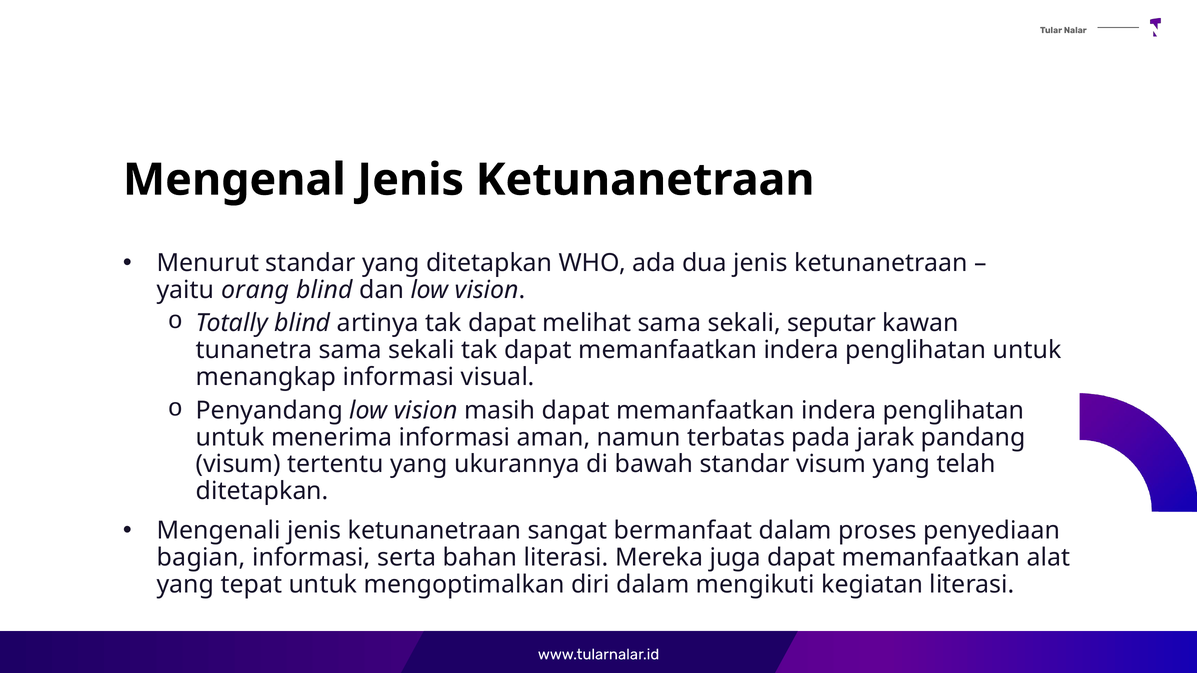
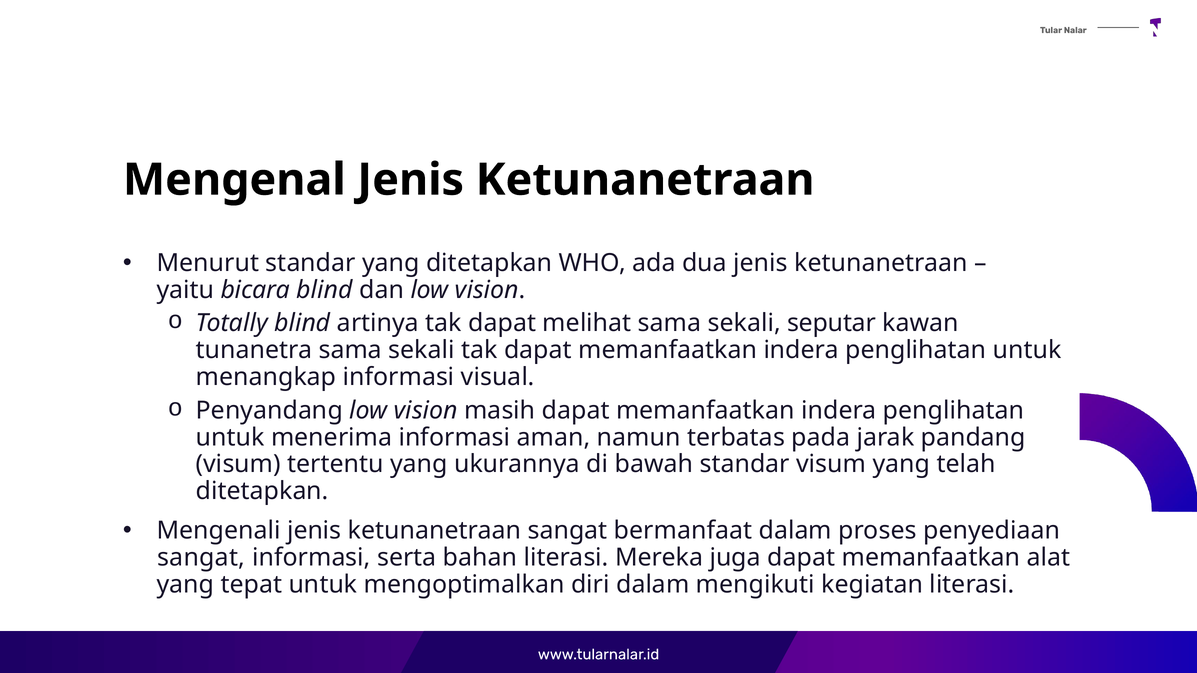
orang: orang -> bicara (255, 290)
bagian: bagian -> sangat (201, 558)
